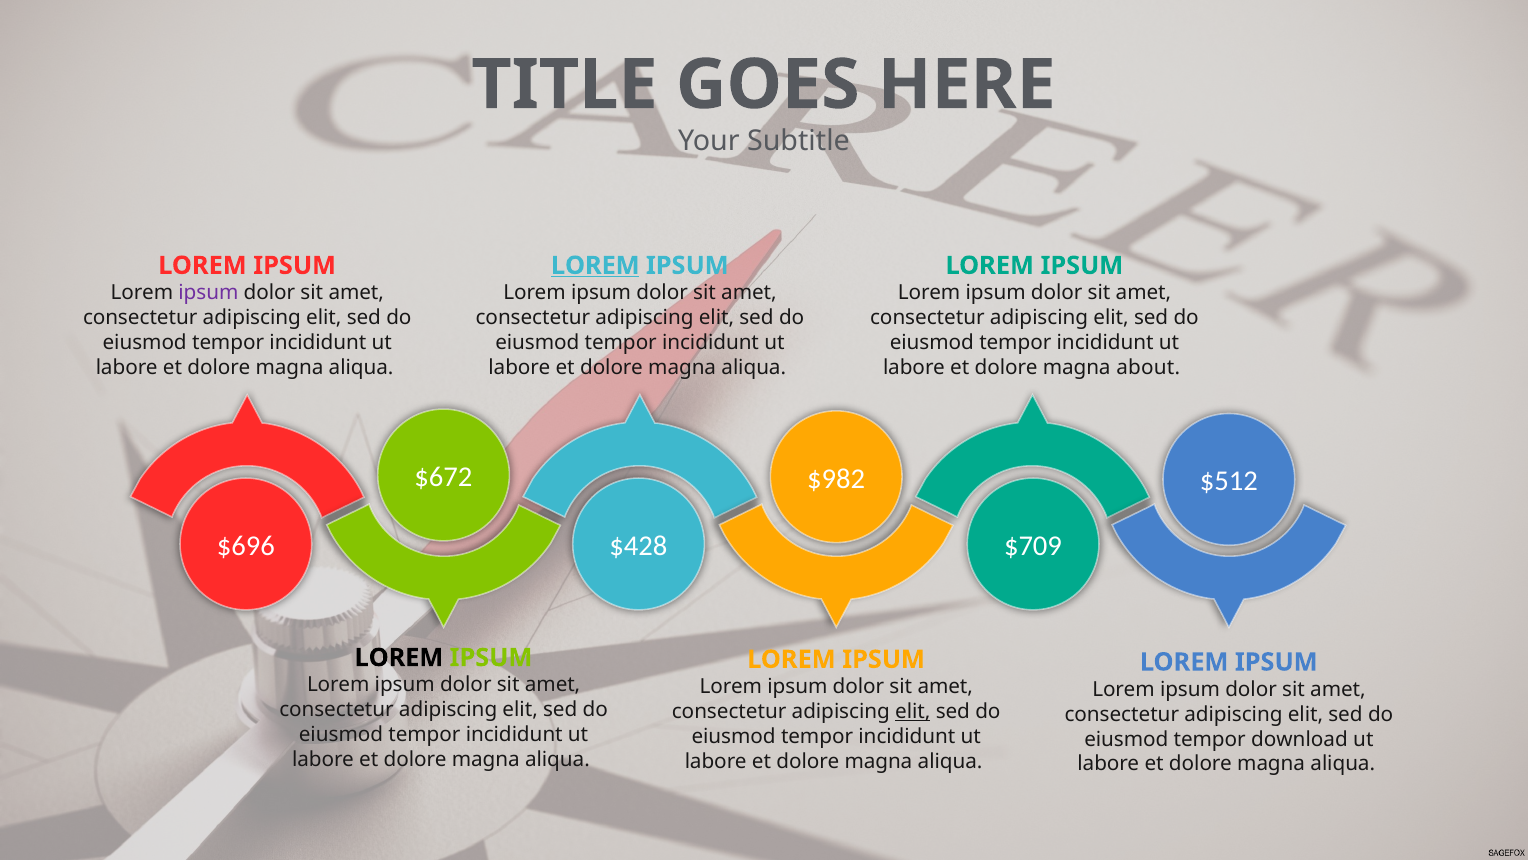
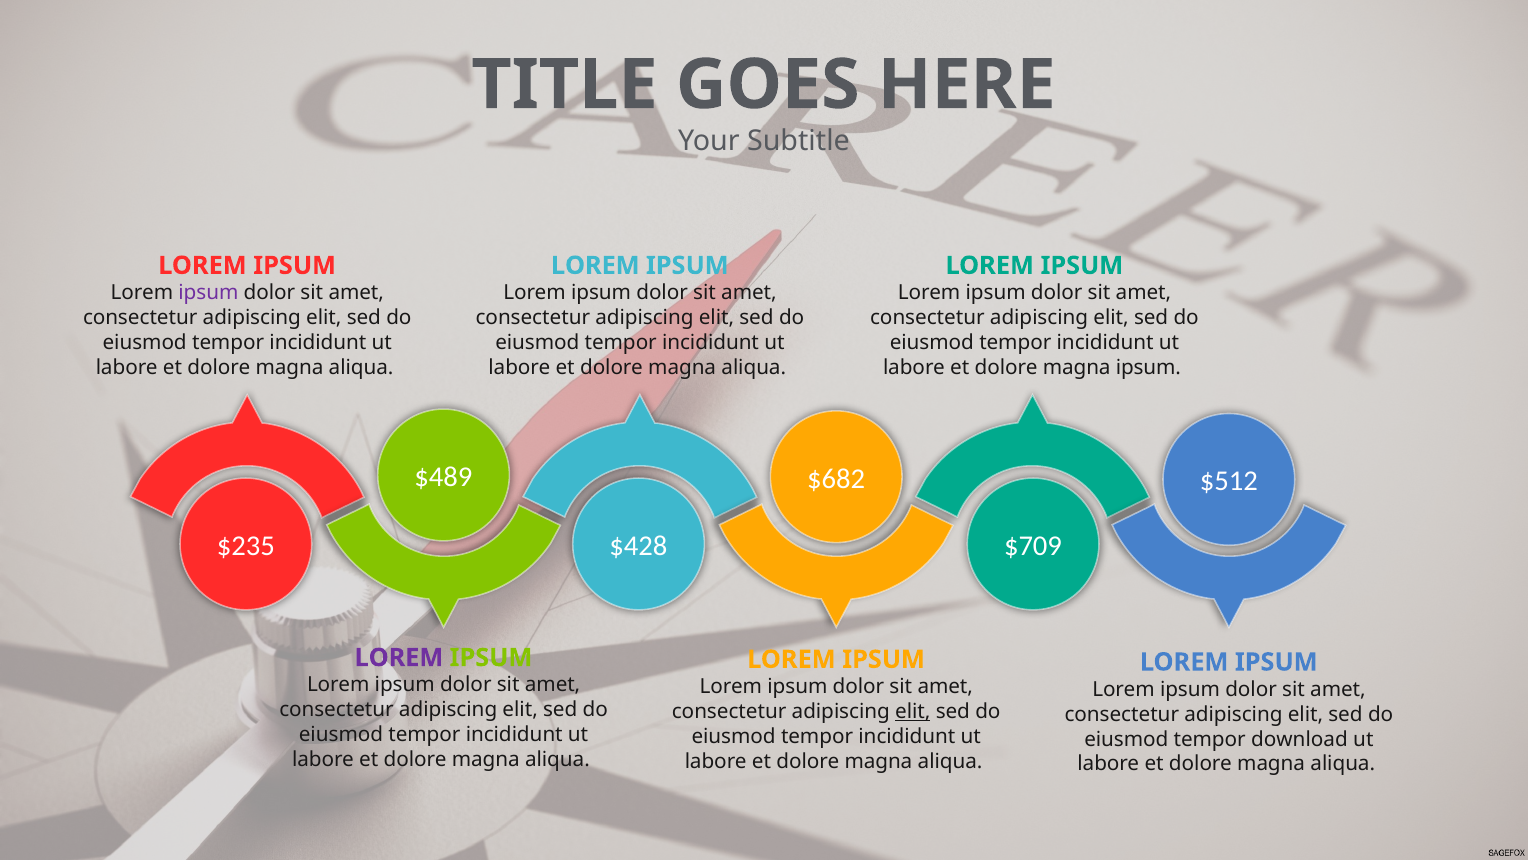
LOREM underline: present -> none (595, 265)
magna about: about -> ipsum (1148, 367)
$672: $672 -> $489 (443, 477)
$982: $982 -> $682 (836, 478)
$696: $696 -> $235 (246, 546)
LOREM colour: black -> purple (399, 657)
